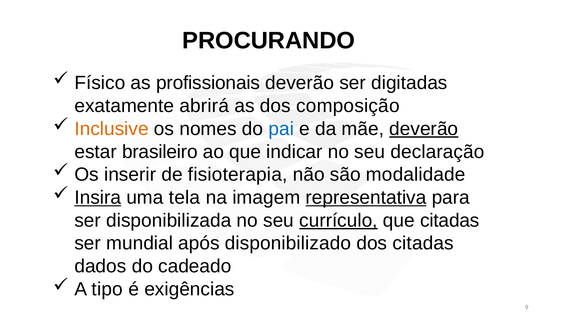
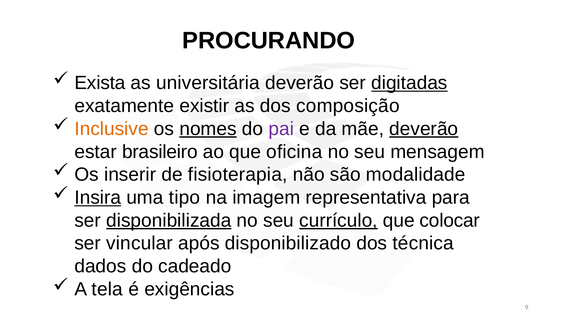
Físico: Físico -> Exista (100, 83)
profissionais: profissionais -> universitária (208, 83)
digitadas underline: none -> present (409, 83)
abrirá: abrirá -> existir (204, 106)
nomes underline: none -> present (208, 129)
pai colour: blue -> purple (281, 129)
indicar: indicar -> oficina (294, 152)
declaração: declaração -> mensagem (438, 152)
tela: tela -> tipo (185, 197)
representativa underline: present -> none (366, 197)
disponibilizada underline: none -> present (169, 220)
que citadas: citadas -> colocar (450, 220)
mundial: mundial -> vincular (140, 243)
dos citadas: citadas -> técnica (423, 243)
tipo: tipo -> tela (107, 289)
